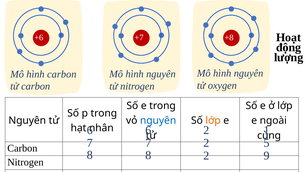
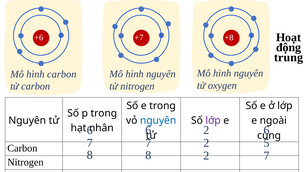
lượng: lượng -> trung (289, 58)
lớp colour: orange -> purple (213, 121)
2 1: 1 -> 6 (267, 130)
2 9: 9 -> 7 (267, 156)
